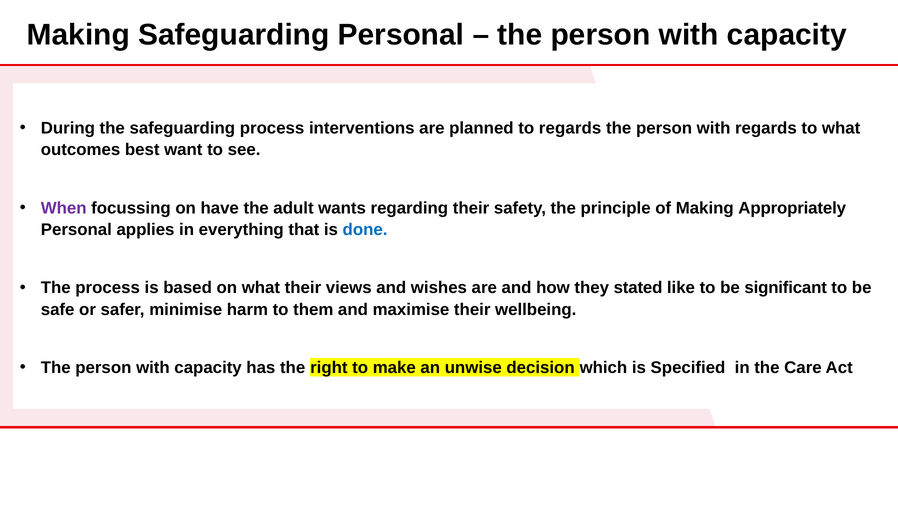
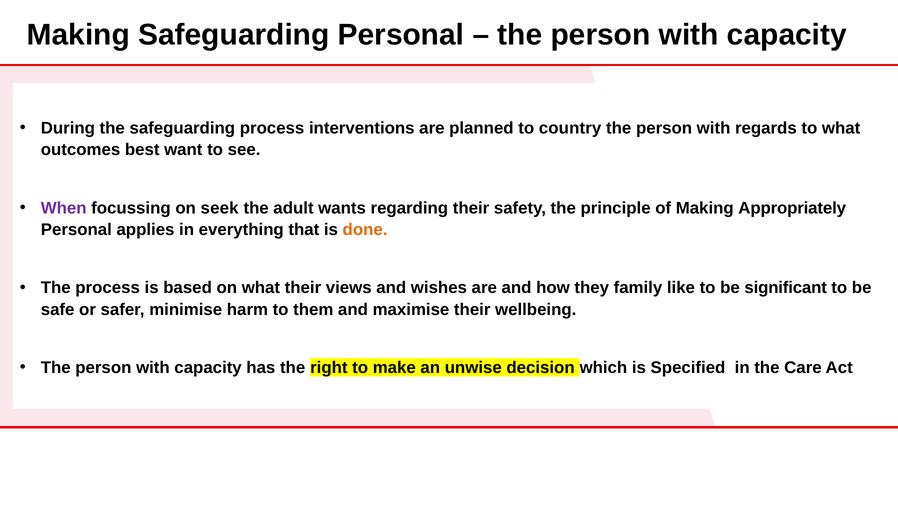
to regards: regards -> country (570, 128)
have: have -> seek (220, 208)
done colour: blue -> orange (365, 230)
stated: stated -> family (638, 288)
